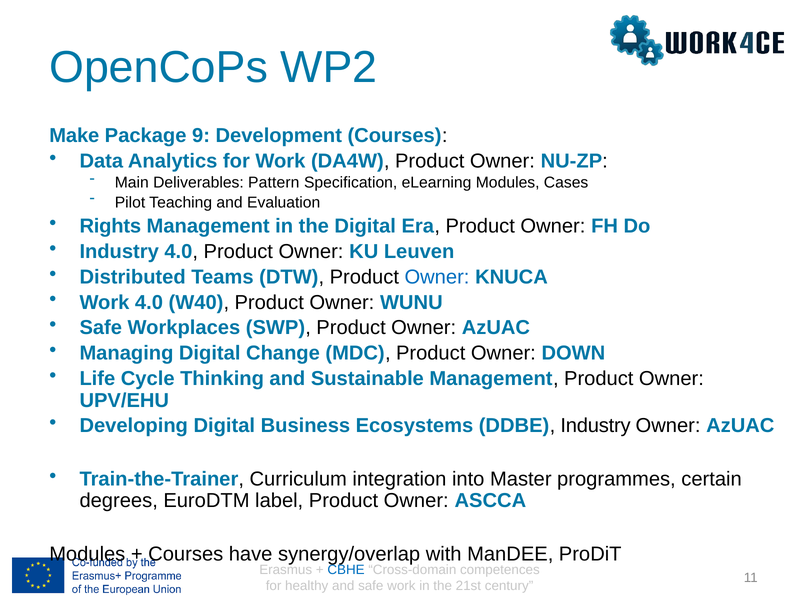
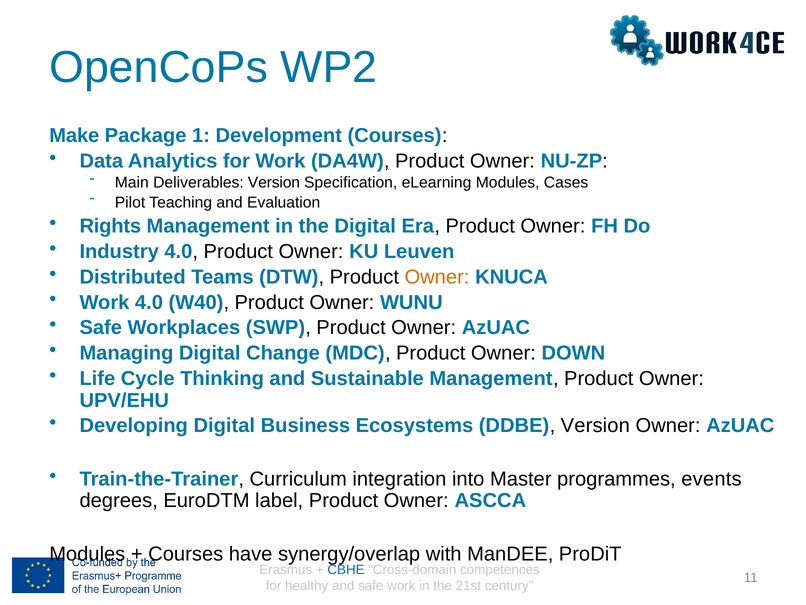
9: 9 -> 1 (201, 136)
Deliverables Pattern: Pattern -> Version (274, 183)
Owner colour: blue -> orange (437, 277)
DDBE Industry: Industry -> Version (595, 425)
certain: certain -> events (711, 479)
